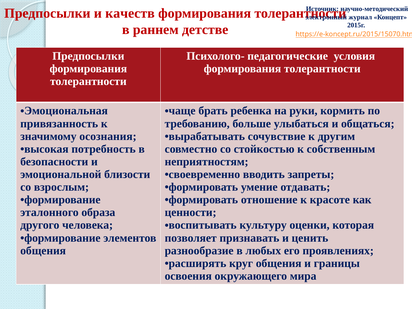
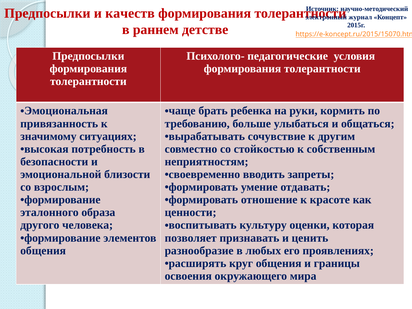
осознания: осознания -> ситуациях (108, 136)
